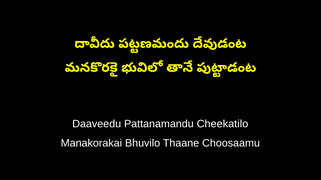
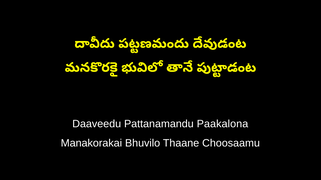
Cheekatilo: Cheekatilo -> Paakalona (223, 124)
